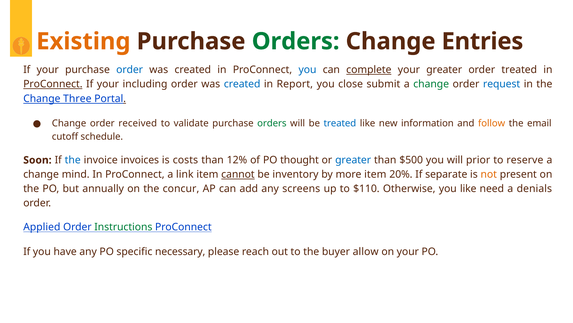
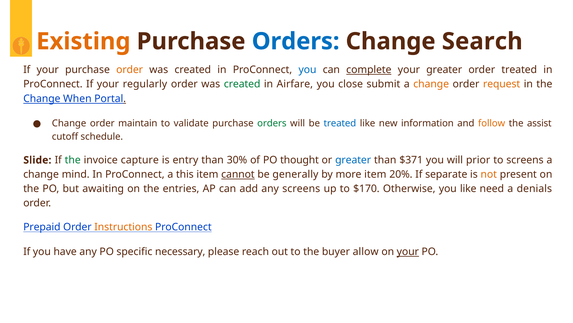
Orders colour: green -> blue (296, 41)
Entries: Entries -> Search (482, 41)
order colour: blue -> orange (130, 70)
ProConnect underline: present -> none (53, 84)
including: including -> regularly (145, 84)
created colour: blue -> green (242, 84)
Report: Report -> Airfare (295, 84)
change colour: green -> orange (431, 84)
request colour: blue -> orange (502, 84)
Three: Three -> When (77, 98)
received: received -> maintain (138, 123)
email: email -> assist (539, 123)
Soon: Soon -> Slide (37, 160)
the colour: blue -> green (73, 160)
invoices: invoices -> capture (140, 160)
costs: costs -> entry (185, 160)
12%: 12% -> 30% (237, 160)
$500: $500 -> $371 (411, 160)
to reserve: reserve -> screens (525, 160)
link: link -> this (185, 174)
inventory: inventory -> generally (295, 174)
annually: annually -> awaiting (103, 188)
concur: concur -> entries (181, 188)
$110: $110 -> $170 (366, 188)
Applied: Applied -> Prepaid (42, 227)
Instructions colour: green -> orange (123, 227)
your underline: none -> present (408, 251)
